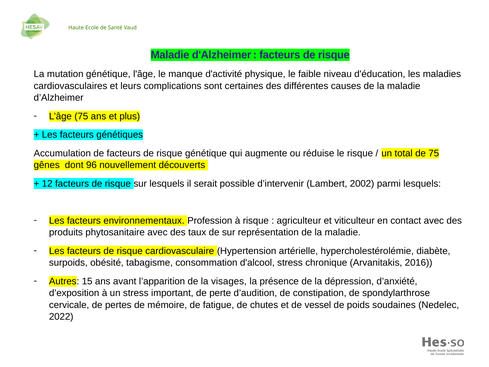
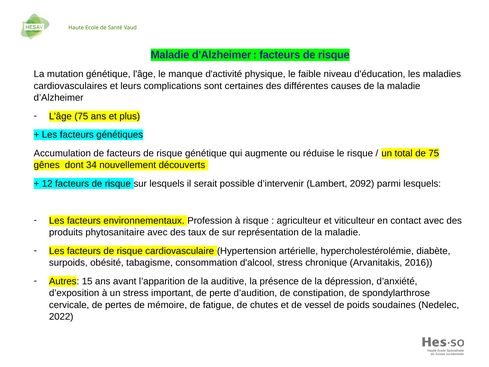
96: 96 -> 34 (91, 165)
2002: 2002 -> 2092 (362, 184)
visages: visages -> auditive (229, 281)
